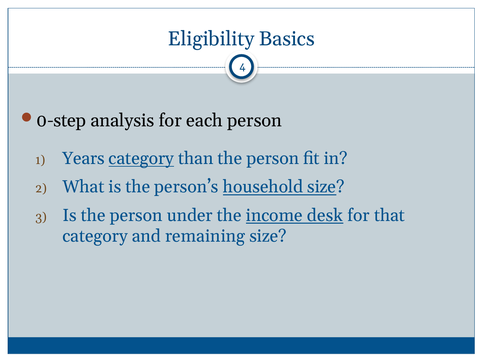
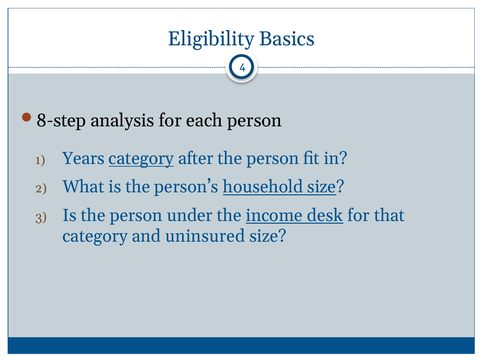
0-step: 0-step -> 8-step (61, 121)
than: than -> after (196, 159)
remaining: remaining -> uninsured (205, 236)
